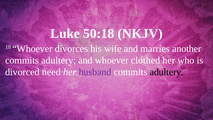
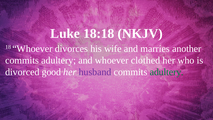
50:18: 50:18 -> 18:18 (99, 33)
need: need -> good (51, 72)
adultery colour: black -> green (167, 72)
